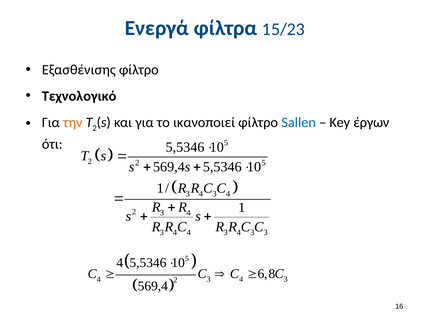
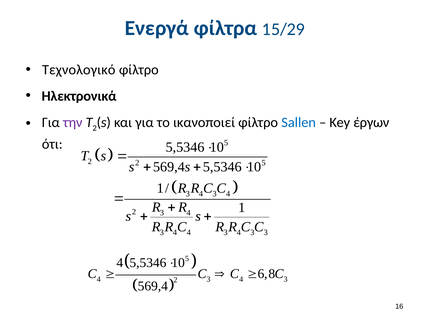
15/23: 15/23 -> 15/29 (284, 29)
Εξασθένισης: Εξασθένισης -> Τεχνολογικό (79, 70)
Τεχνολογικό: Τεχνολογικό -> Ηλεκτρονικά (79, 96)
την colour: orange -> purple (73, 123)
